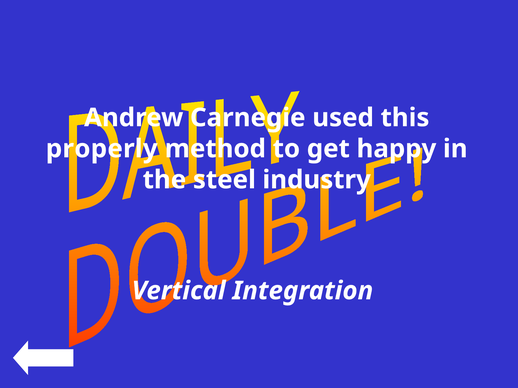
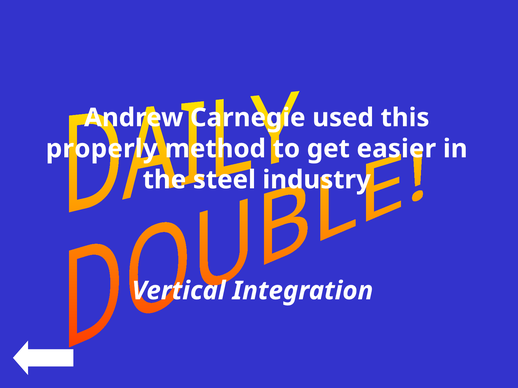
happy: happy -> easier (396, 149)
